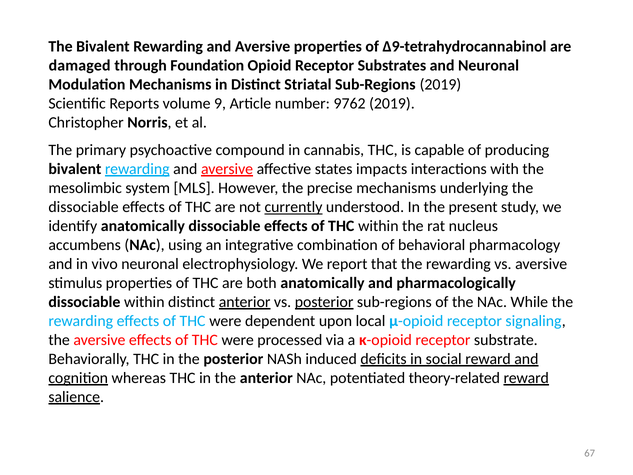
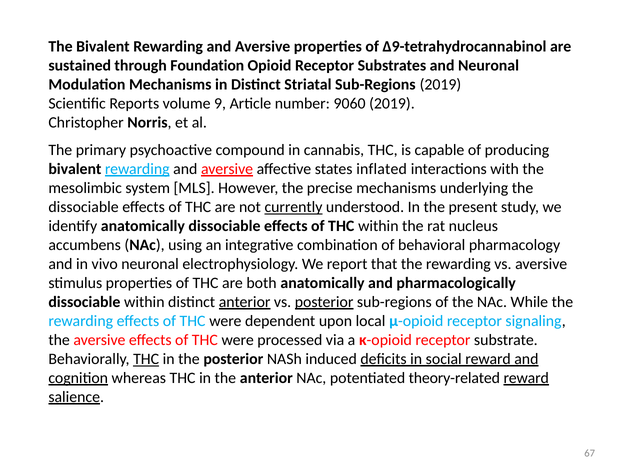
damaged: damaged -> sustained (80, 66)
9762: 9762 -> 9060 (350, 104)
impacts: impacts -> inflated (382, 169)
THC underline: none -> present (146, 359)
